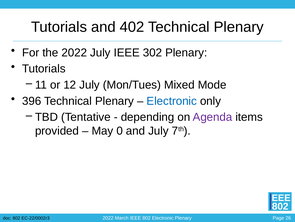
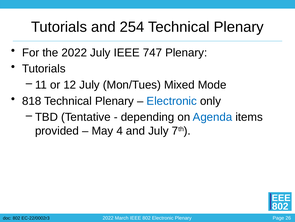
402: 402 -> 254 (132, 27)
302: 302 -> 747 (152, 52)
396: 396 -> 818 (32, 101)
Agenda colour: purple -> blue (213, 117)
0: 0 -> 4 (120, 131)
